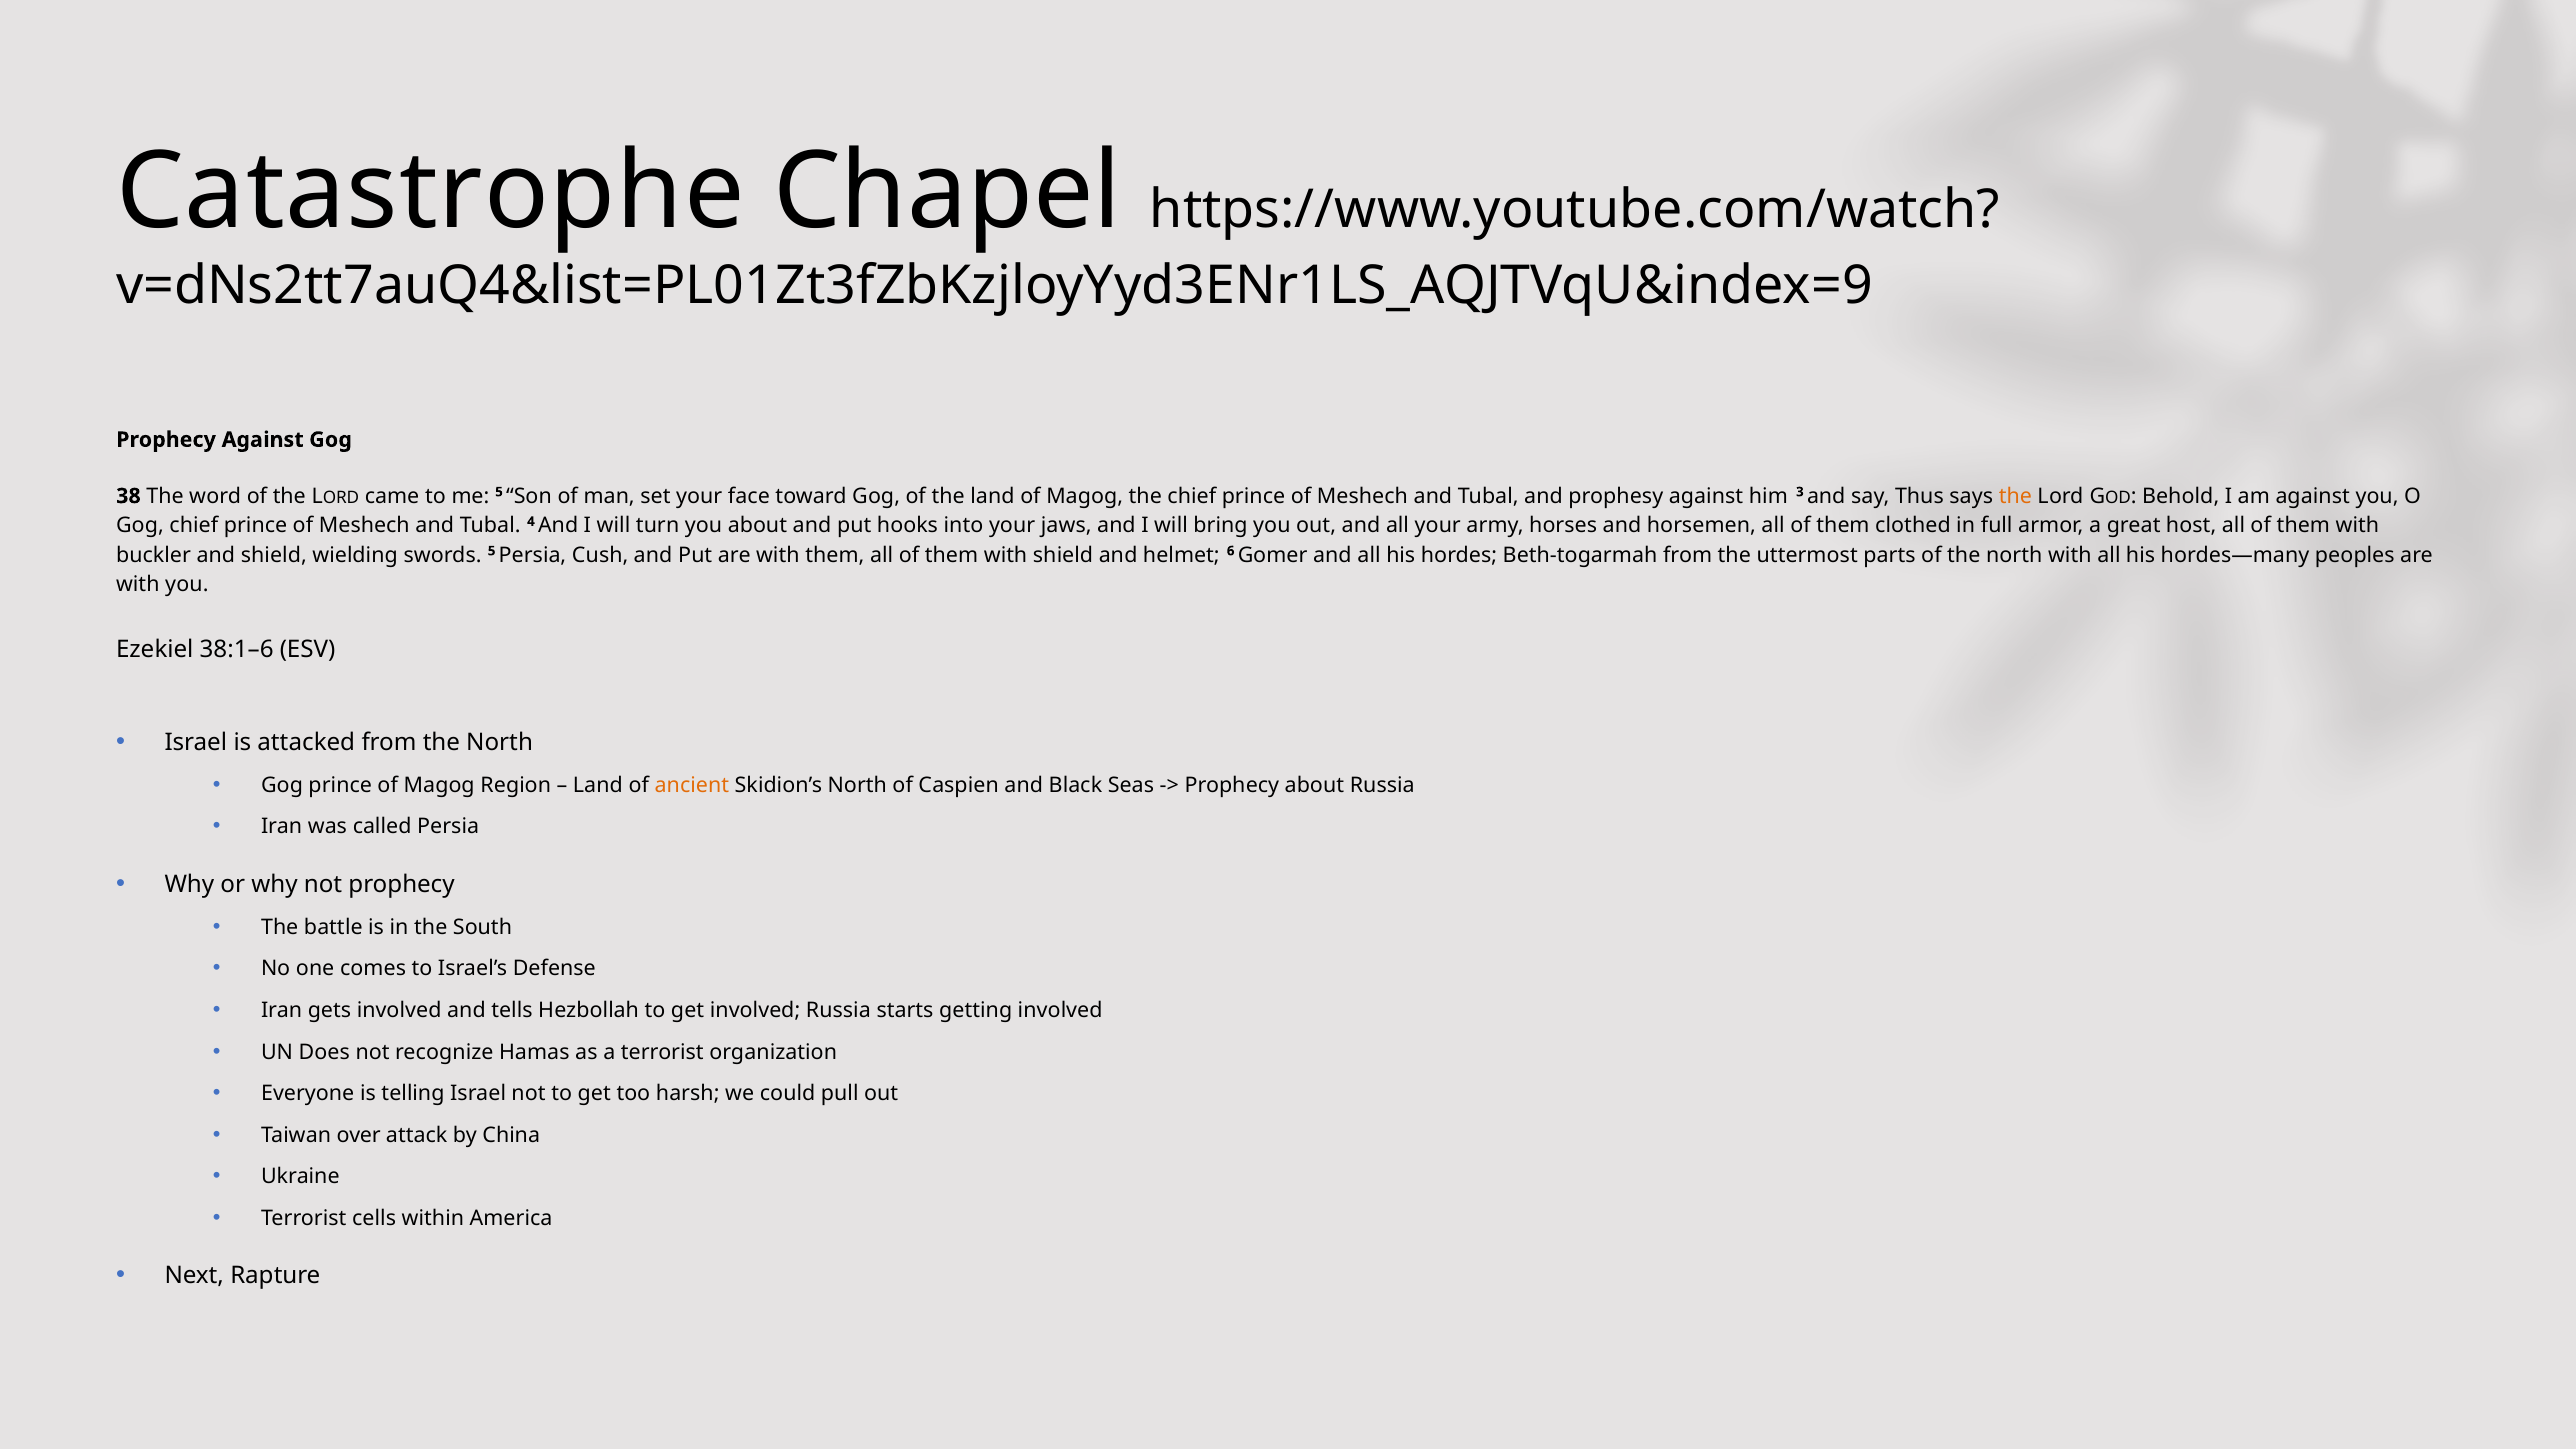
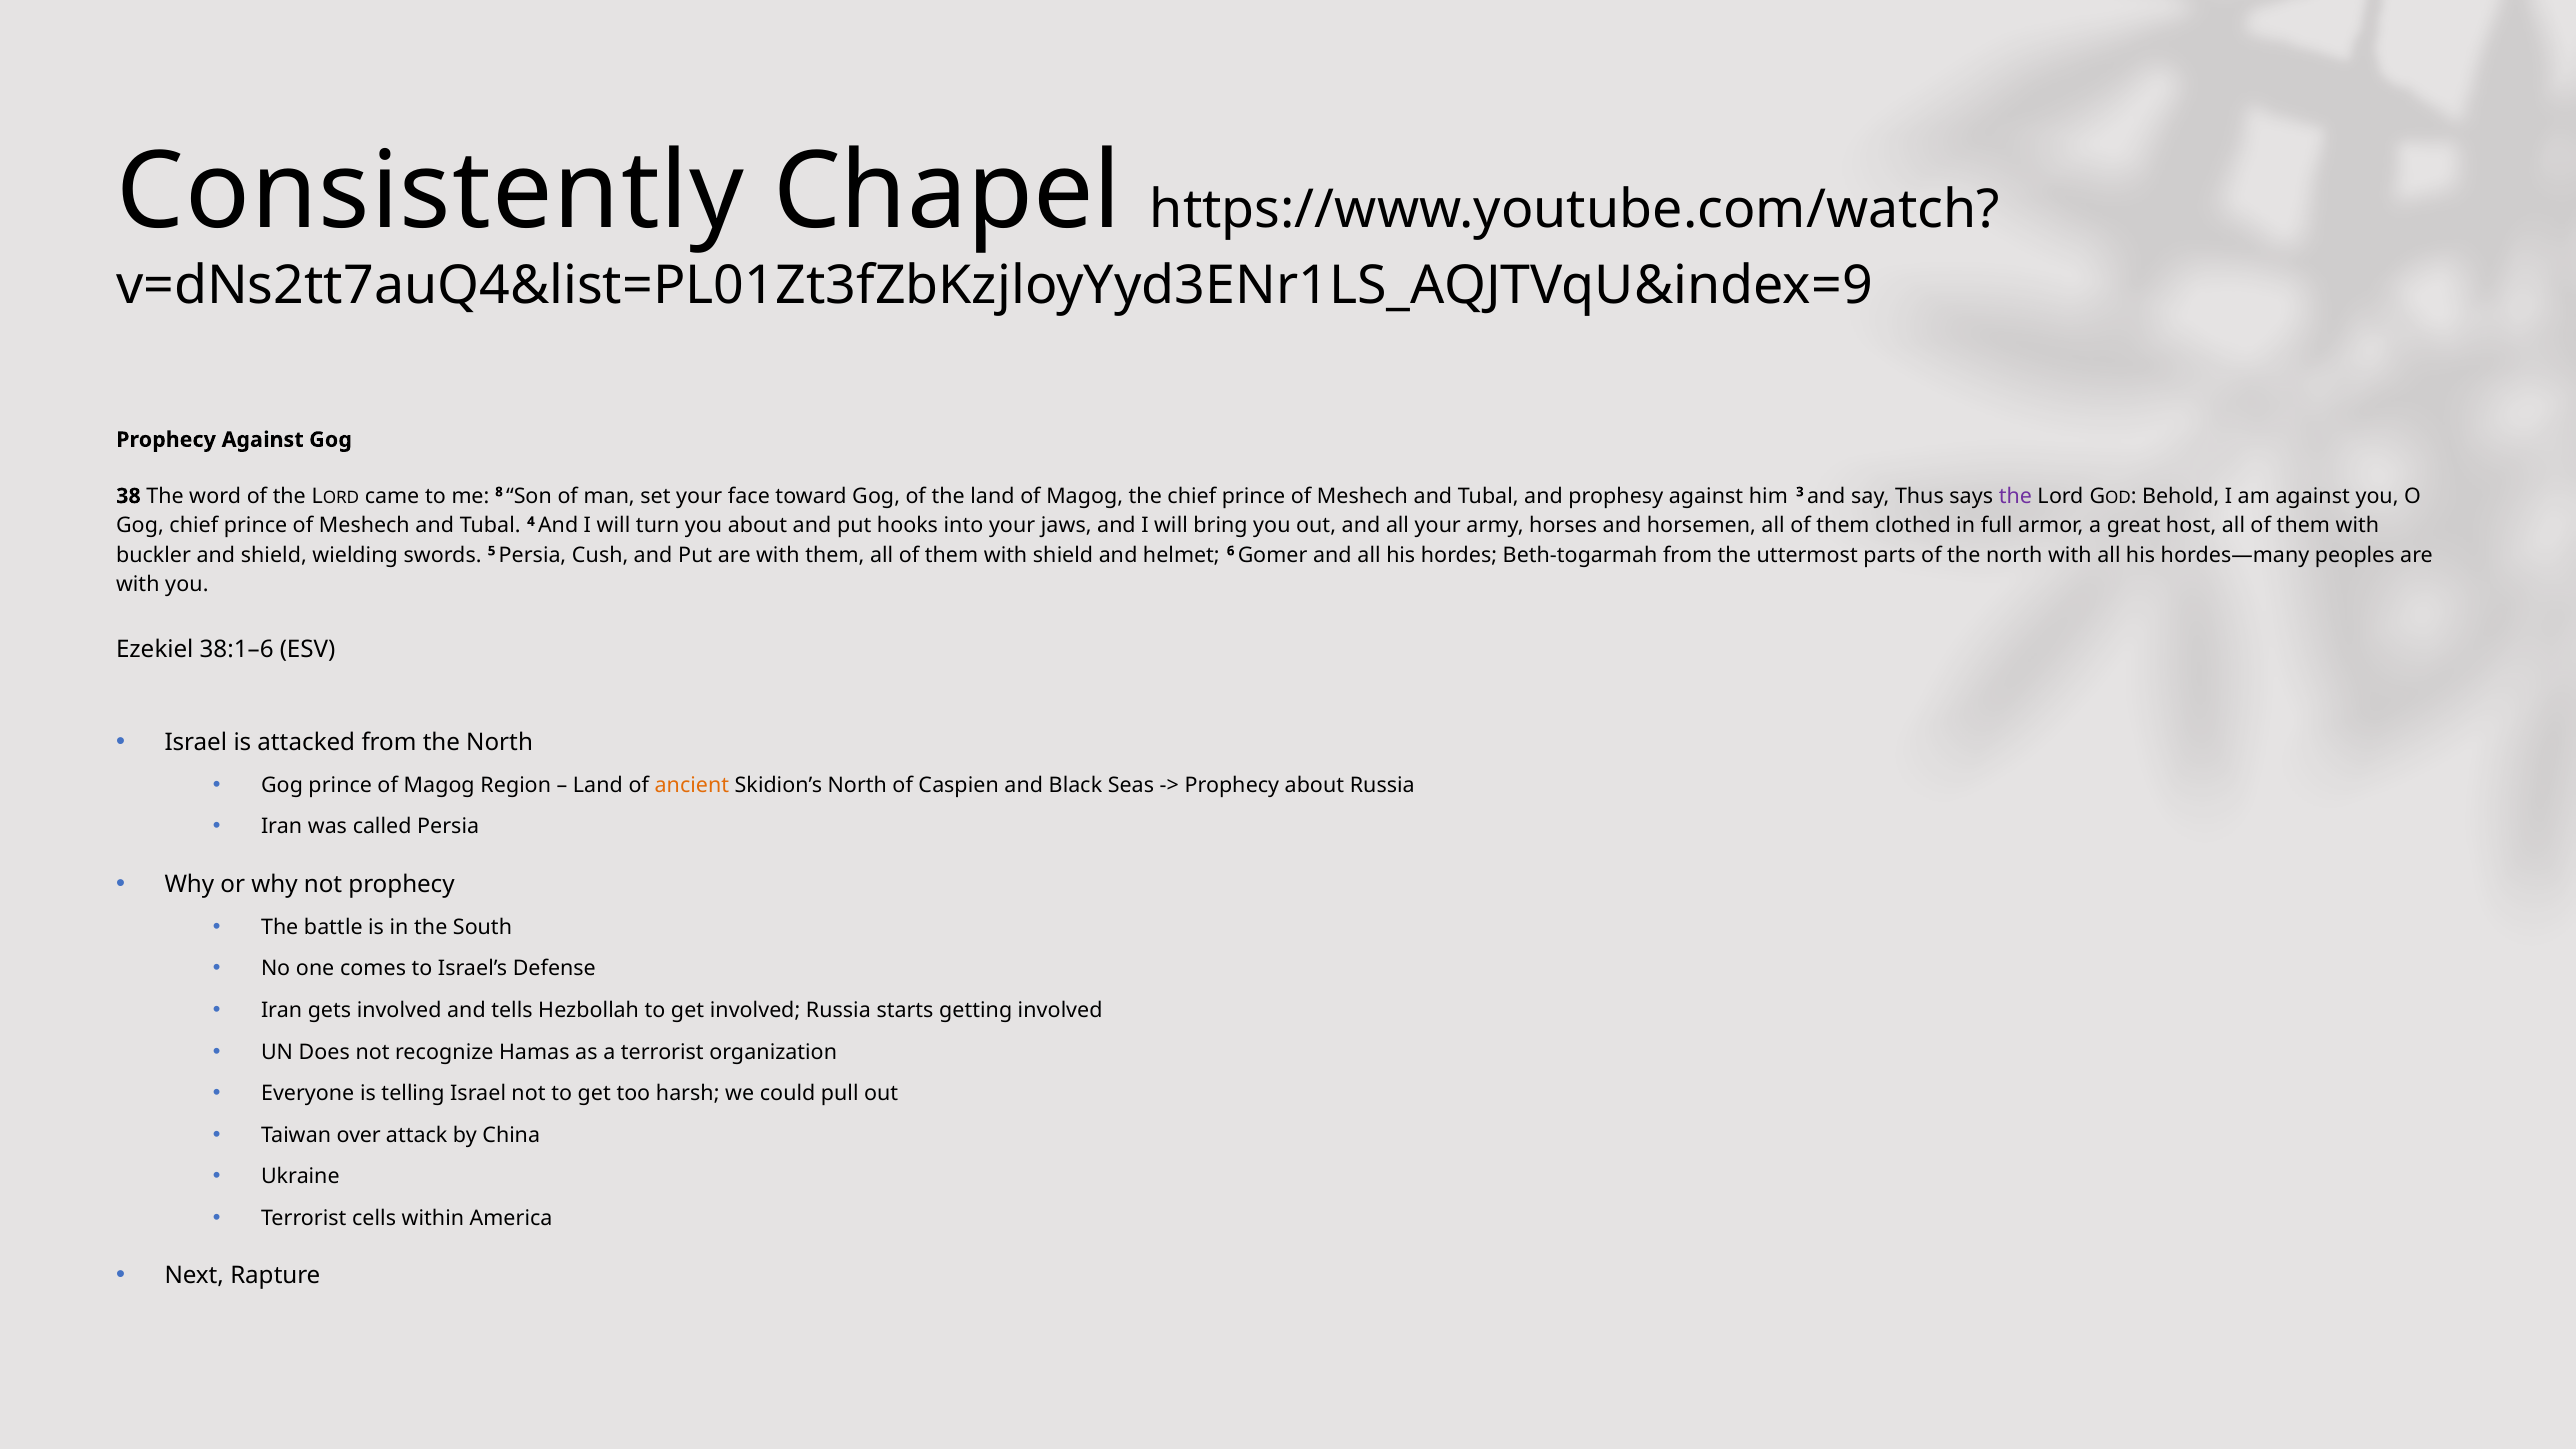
Catastrophe: Catastrophe -> Consistently (430, 193)
me 5: 5 -> 8 (499, 492)
the colour: orange -> purple (2015, 496)
